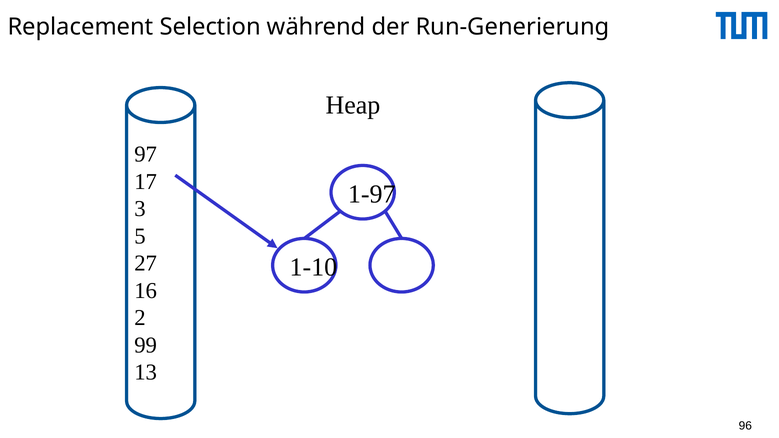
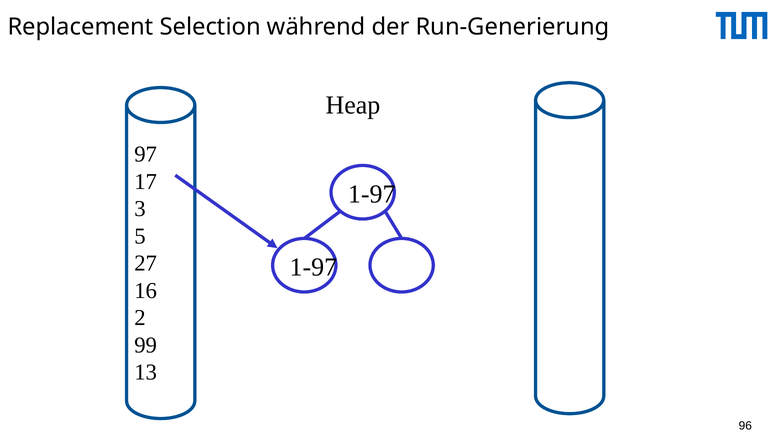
1-10: 1-10 -> 1-97 (313, 267)
